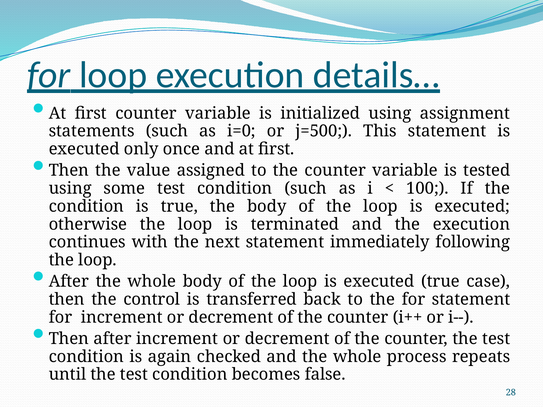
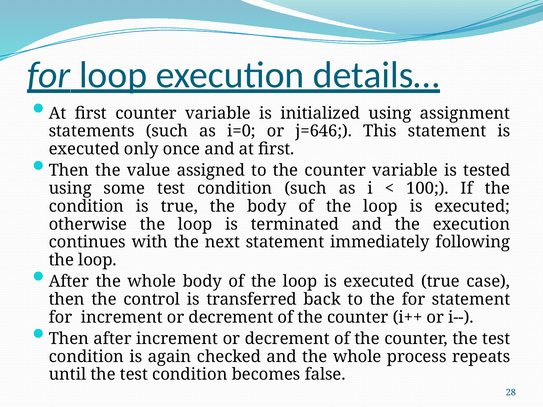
j=500: j=500 -> j=646 (324, 131)
